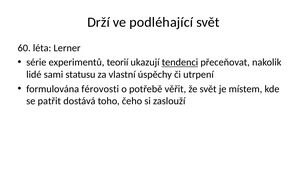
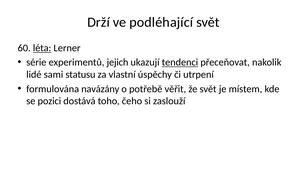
léta underline: none -> present (42, 48)
teorií: teorií -> jejich (118, 63)
férovosti: férovosti -> navázány (100, 89)
patřit: patřit -> pozici (49, 102)
